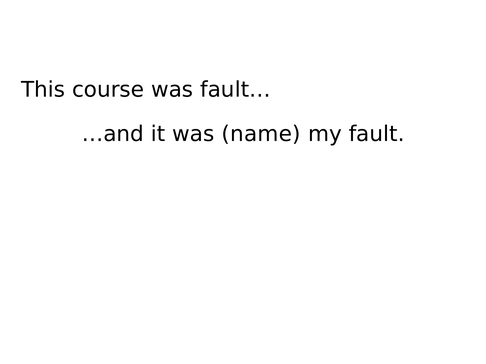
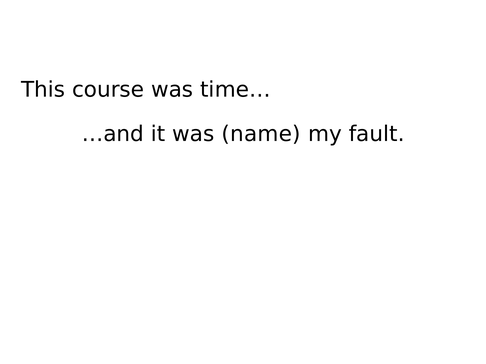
fault…: fault… -> time… (235, 90)
